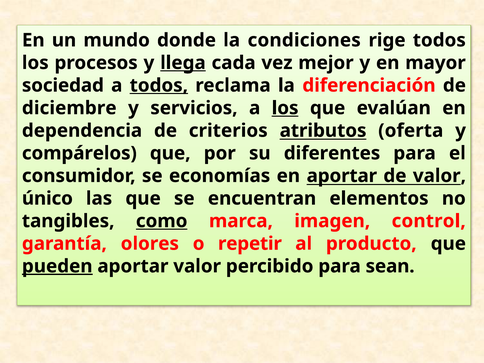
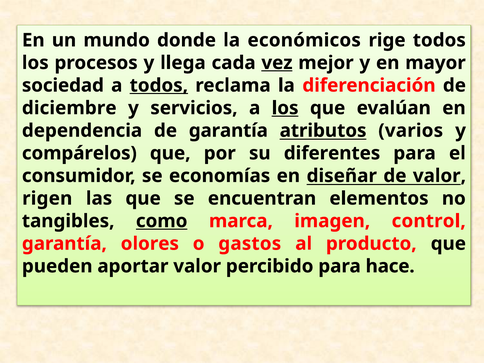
condiciones: condiciones -> económicos (304, 40)
llega underline: present -> none (183, 63)
vez underline: none -> present (277, 63)
de criterios: criterios -> garantía (228, 131)
oferta: oferta -> varios (411, 131)
en aportar: aportar -> diseñar (342, 176)
único: único -> rigen (47, 198)
repetir: repetir -> gastos (250, 244)
pueden underline: present -> none (57, 266)
sean: sean -> hace (390, 266)
